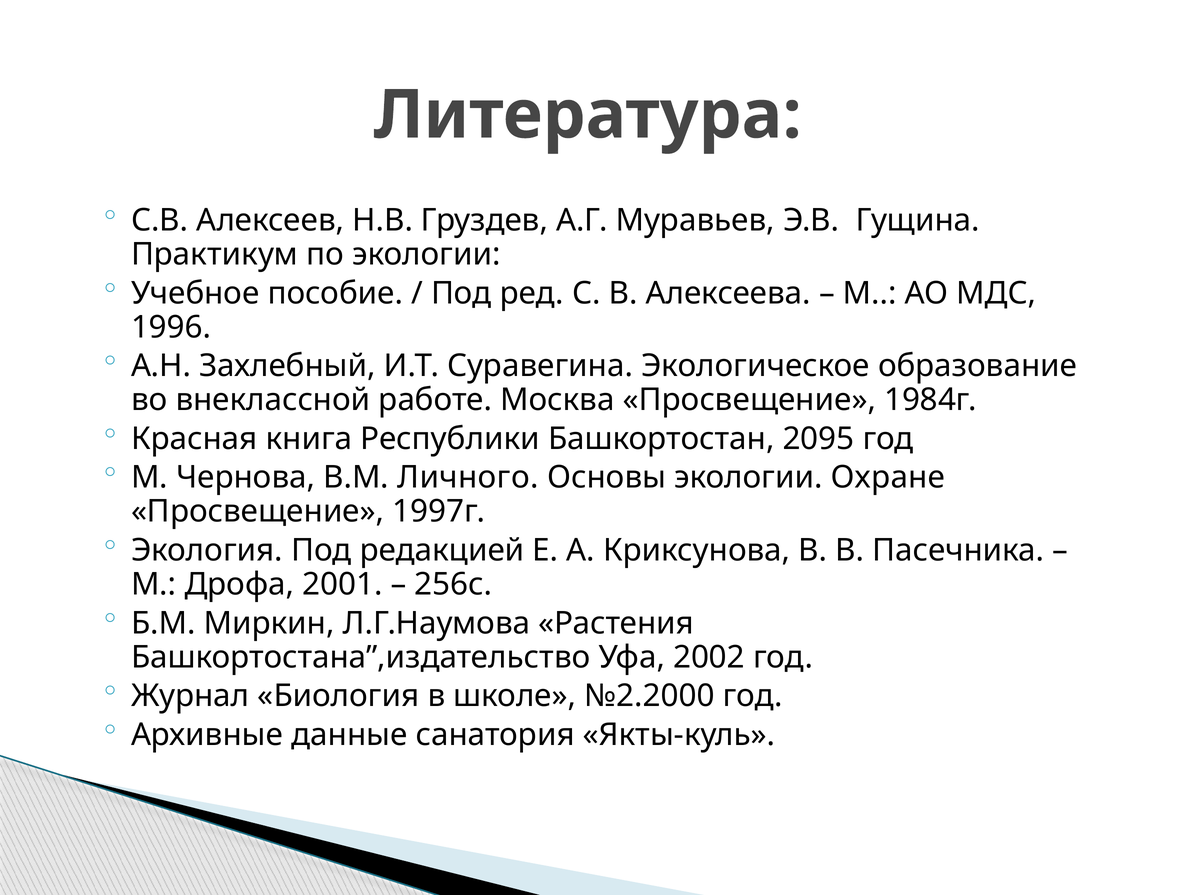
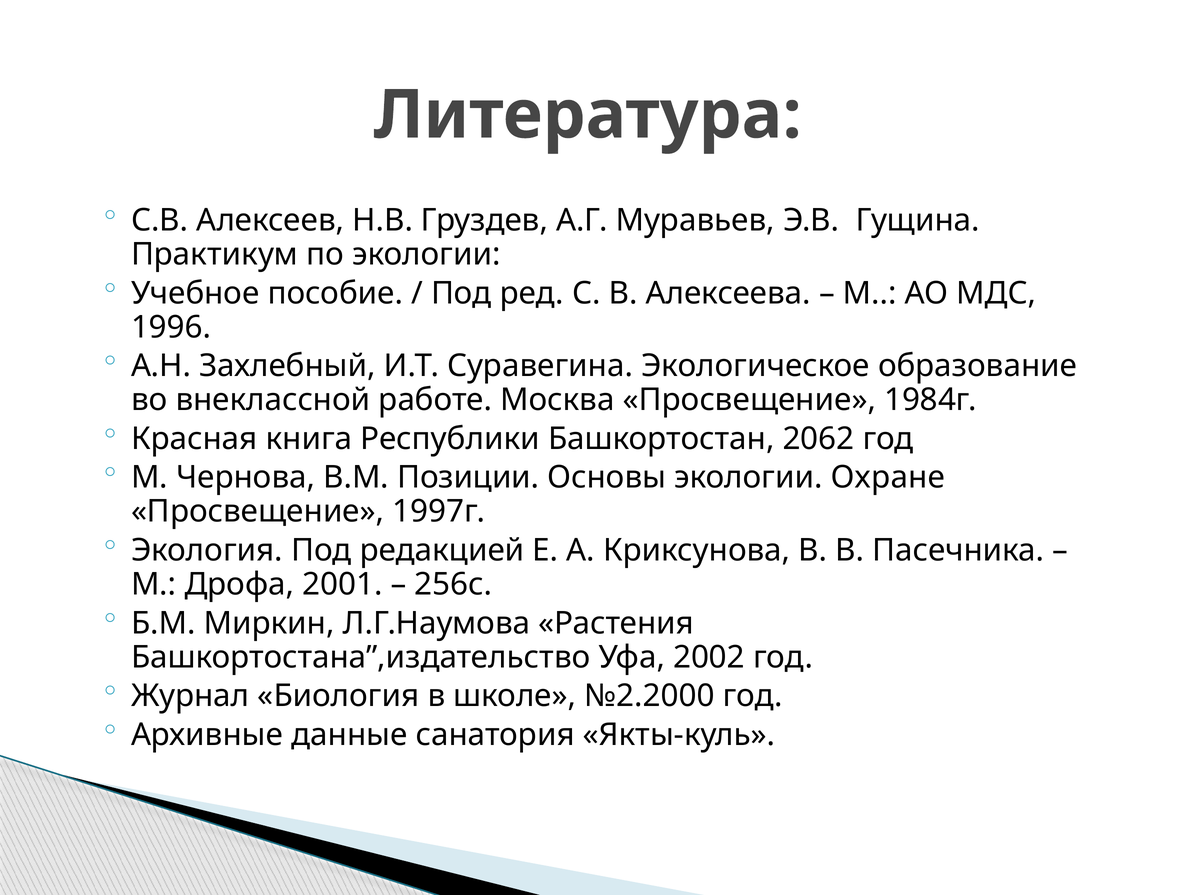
2095: 2095 -> 2062 (818, 439)
Личного: Личного -> Позиции (468, 477)
